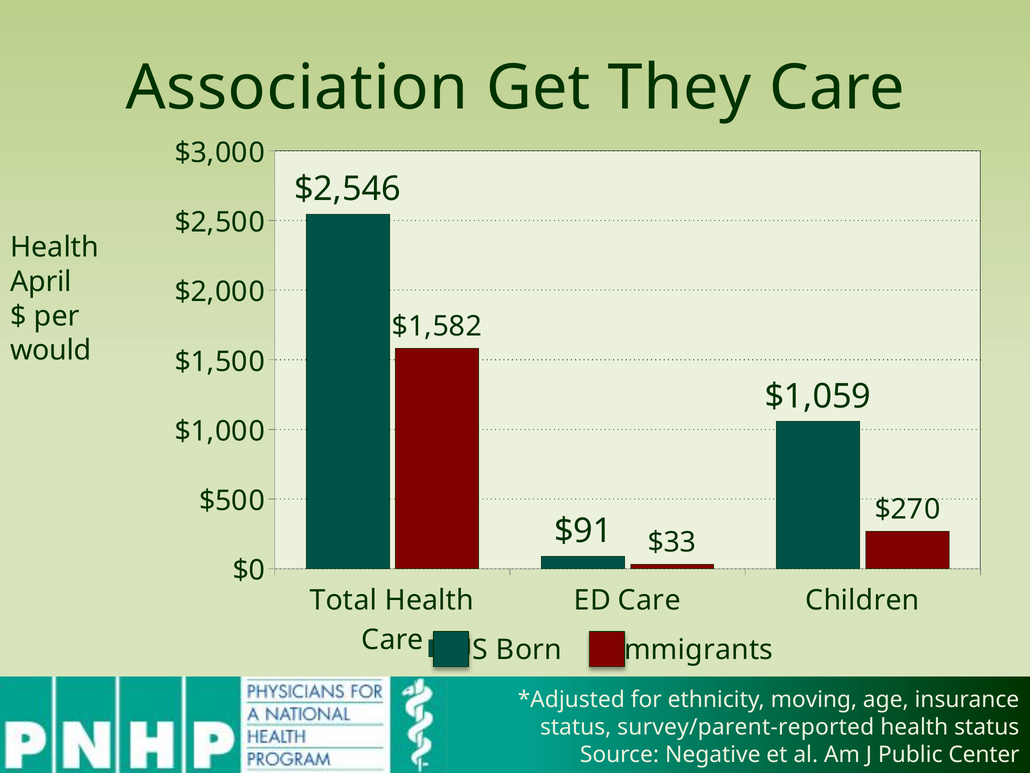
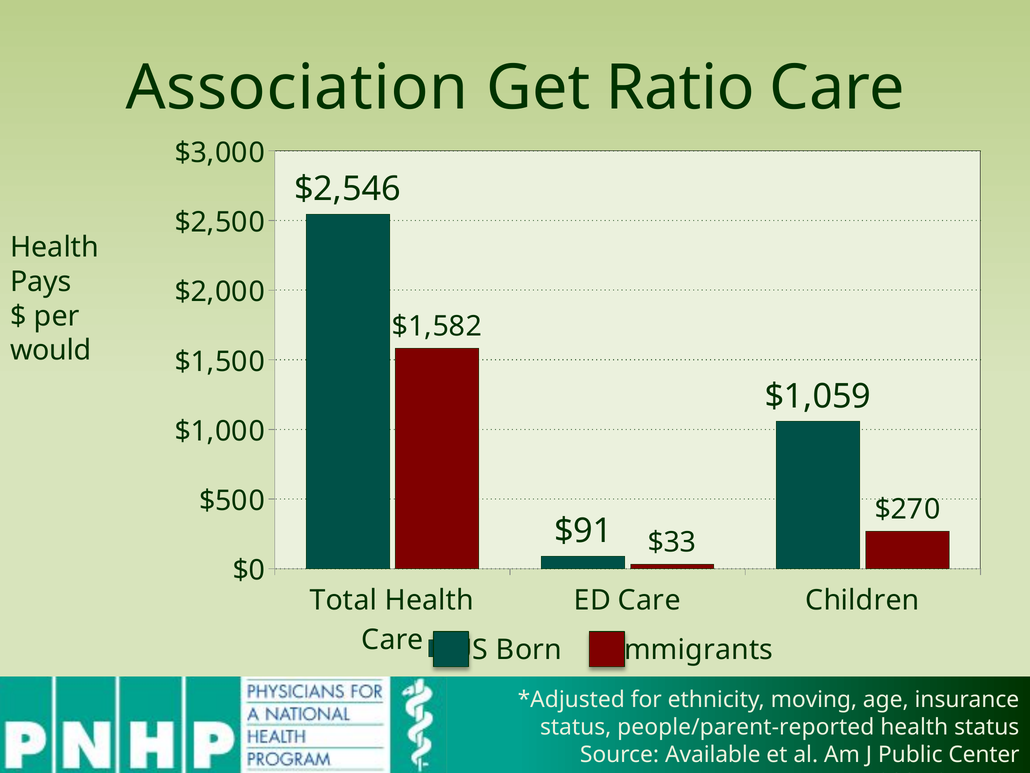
They: They -> Ratio (680, 88)
April: April -> Pays (41, 282)
survey/parent-reported: survey/parent-reported -> people/parent-reported (746, 727)
Negative: Negative -> Available (713, 754)
